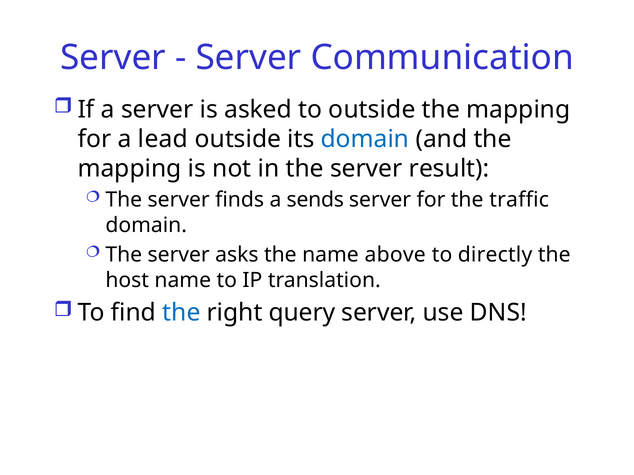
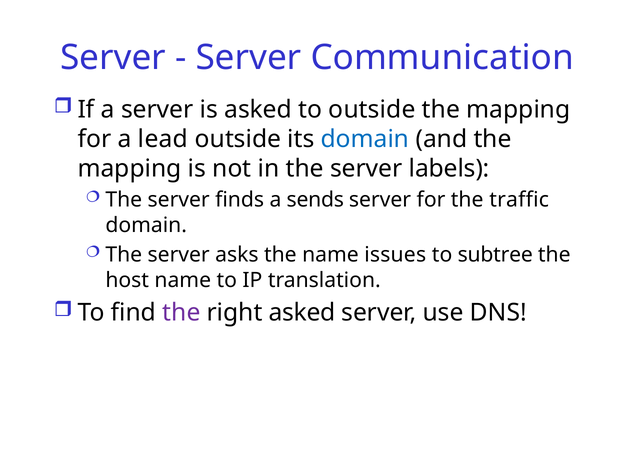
result: result -> labels (449, 169)
above: above -> issues (395, 255)
directly: directly -> subtree (495, 255)
the colour: blue -> purple (181, 313)
right query: query -> asked (302, 313)
